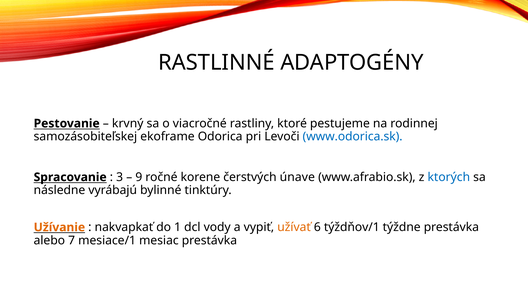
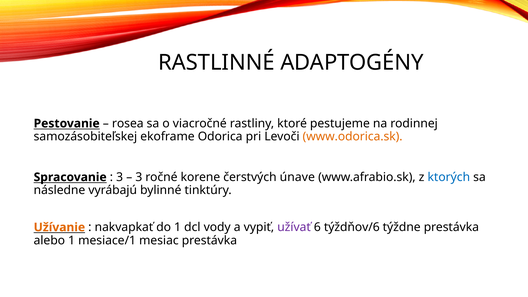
krvný: krvný -> rosea (128, 123)
www.odorica.sk colour: blue -> orange (353, 137)
9: 9 -> 3 (139, 177)
užívať colour: orange -> purple (294, 227)
týždňov/1: týždňov/1 -> týždňov/6 (352, 227)
alebo 7: 7 -> 1 (72, 240)
